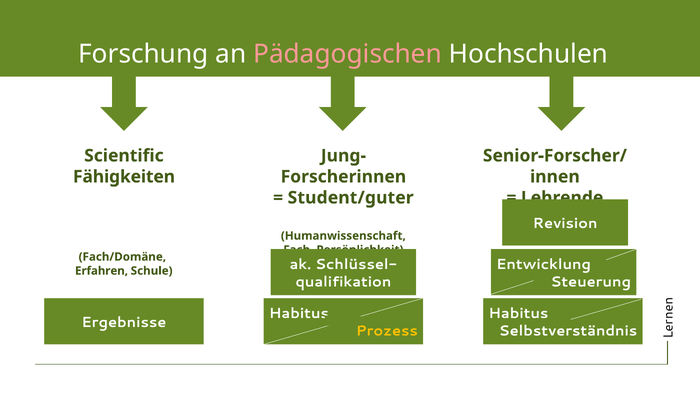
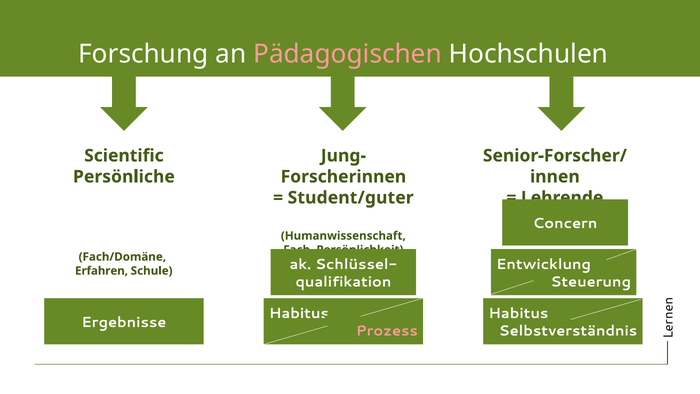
Fähigkeiten: Fähigkeiten -> Persönliche (124, 177)
Revision: Revision -> Concern (565, 223)
Prozess colour: yellow -> pink (387, 331)
